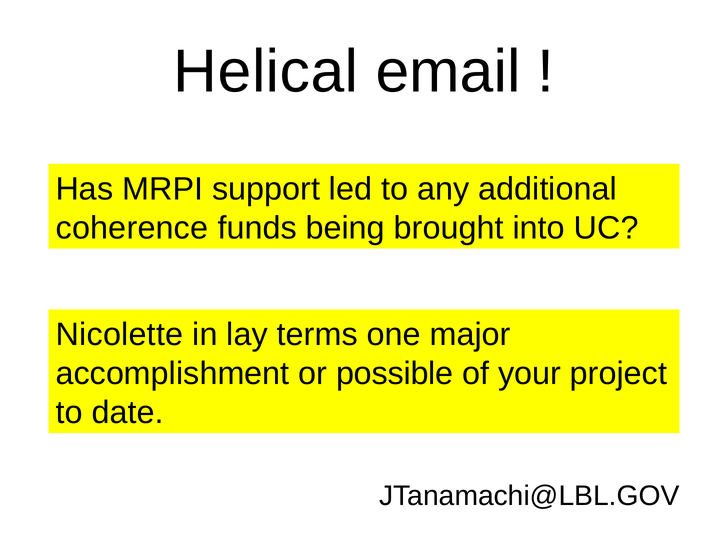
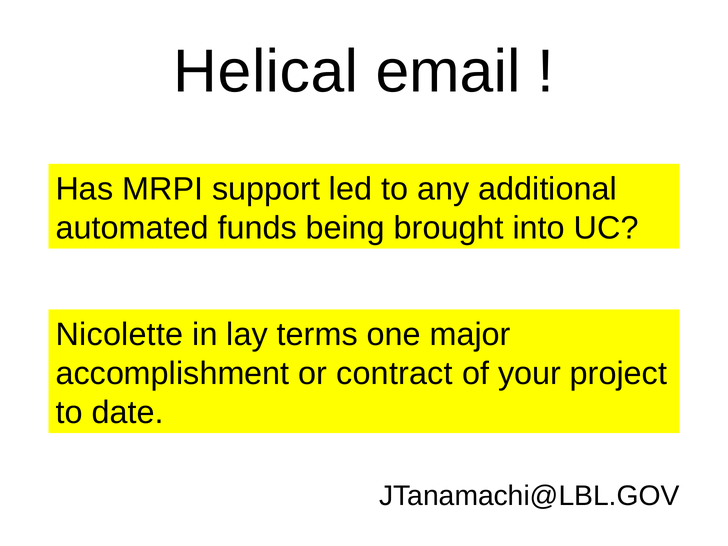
coherence: coherence -> automated (132, 228)
possible: possible -> contract (395, 373)
